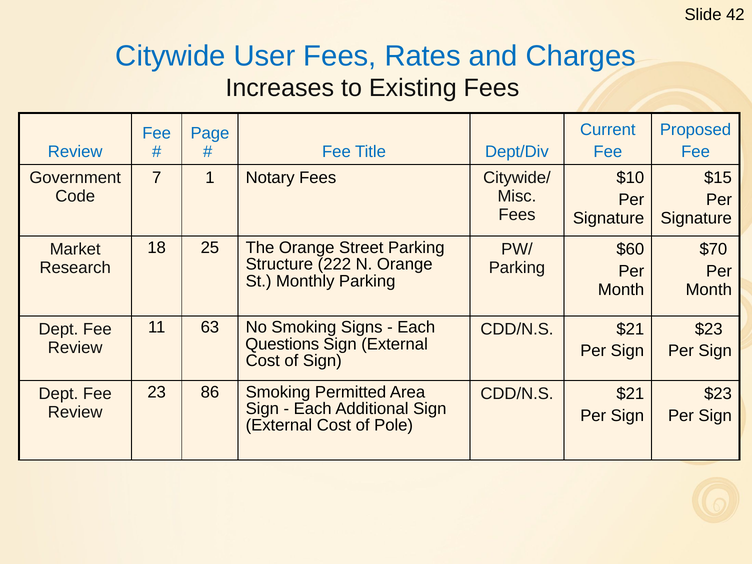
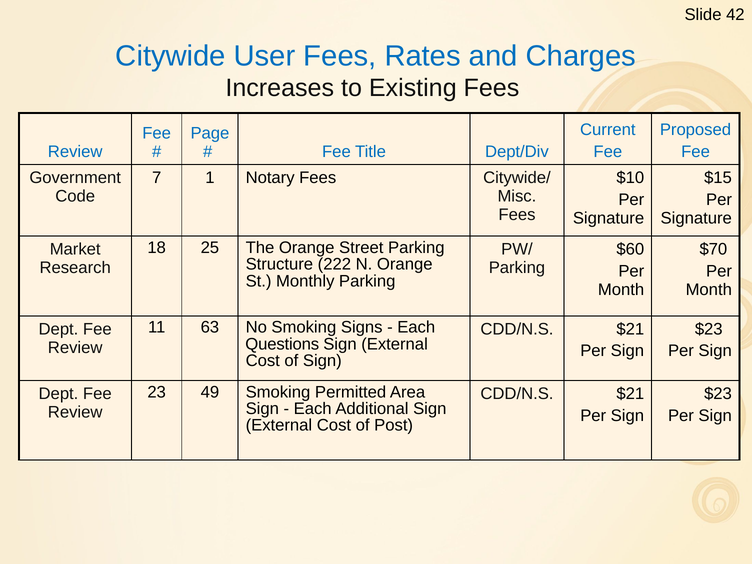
86: 86 -> 49 (210, 392)
Pole: Pole -> Post (394, 425)
